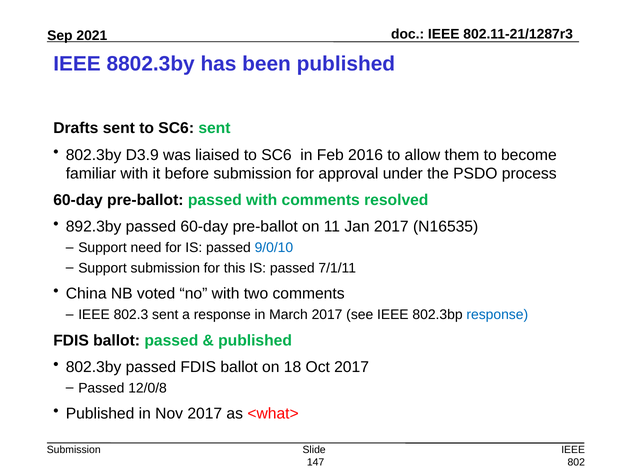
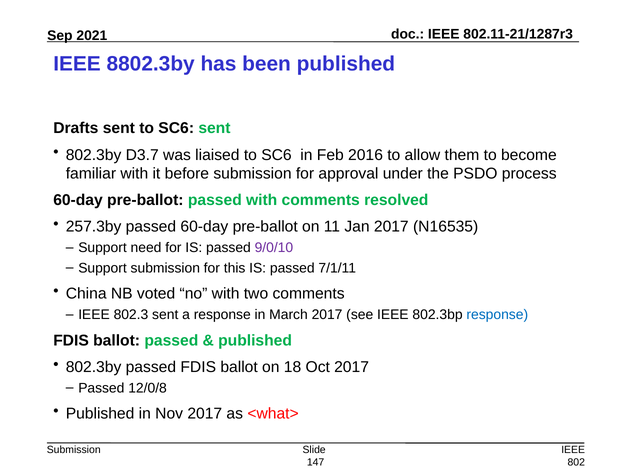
D3.9: D3.9 -> D3.7 (142, 155)
892.3by: 892.3by -> 257.3by (94, 227)
9/0/10 colour: blue -> purple (274, 248)
